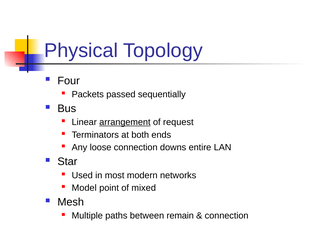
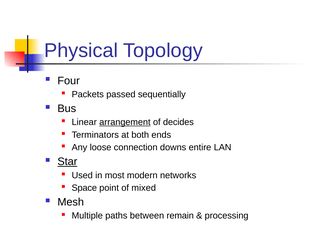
request: request -> decides (178, 122)
Star underline: none -> present (67, 161)
Model: Model -> Space (84, 188)
connection: connection -> processing (227, 216)
